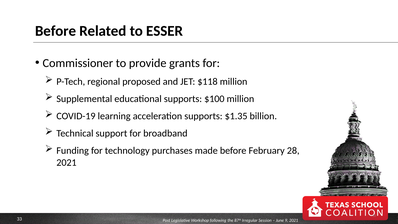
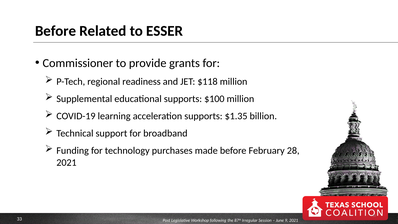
proposed: proposed -> readiness (142, 81)
